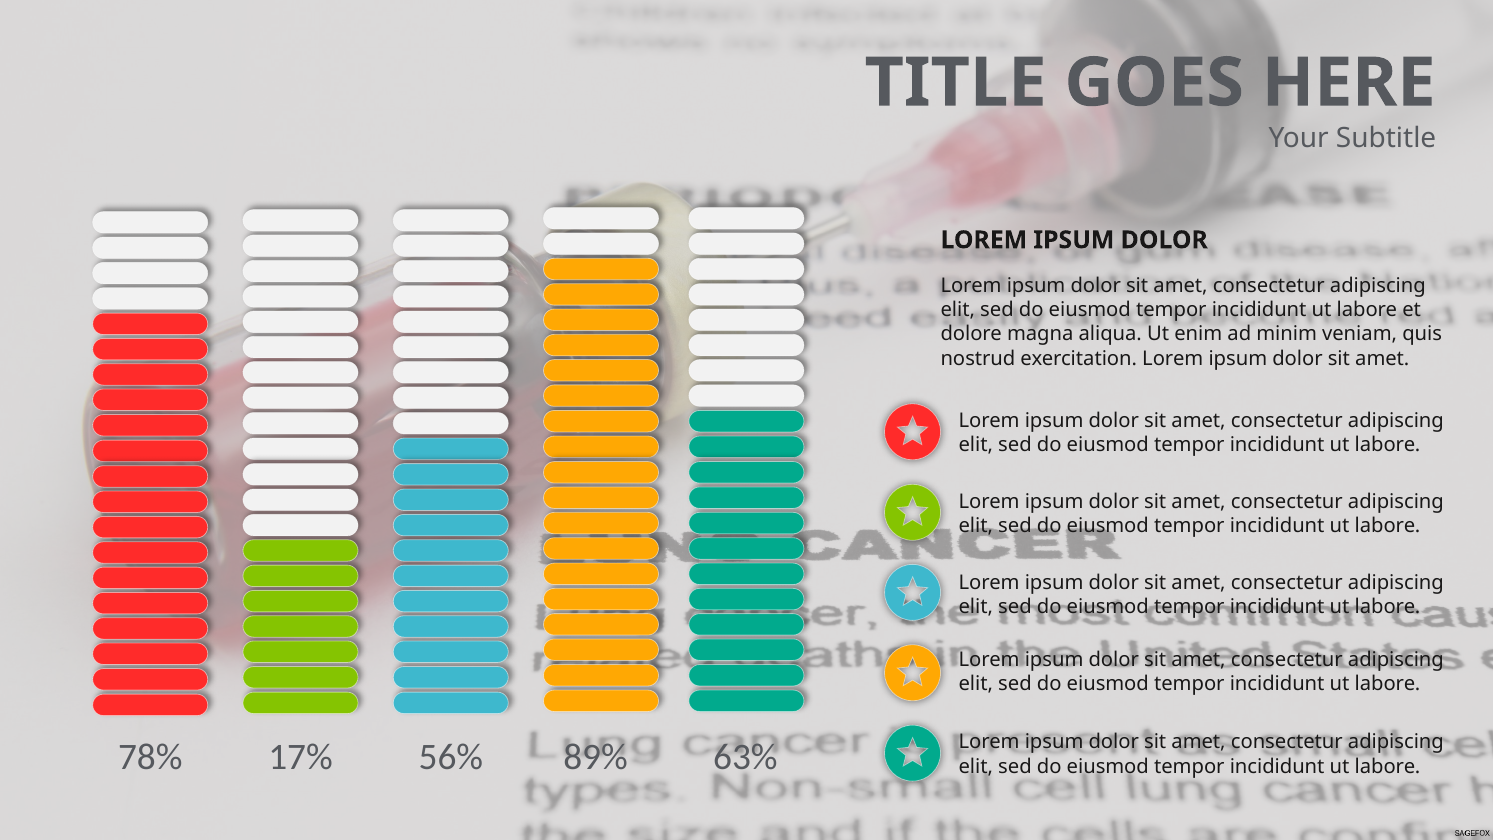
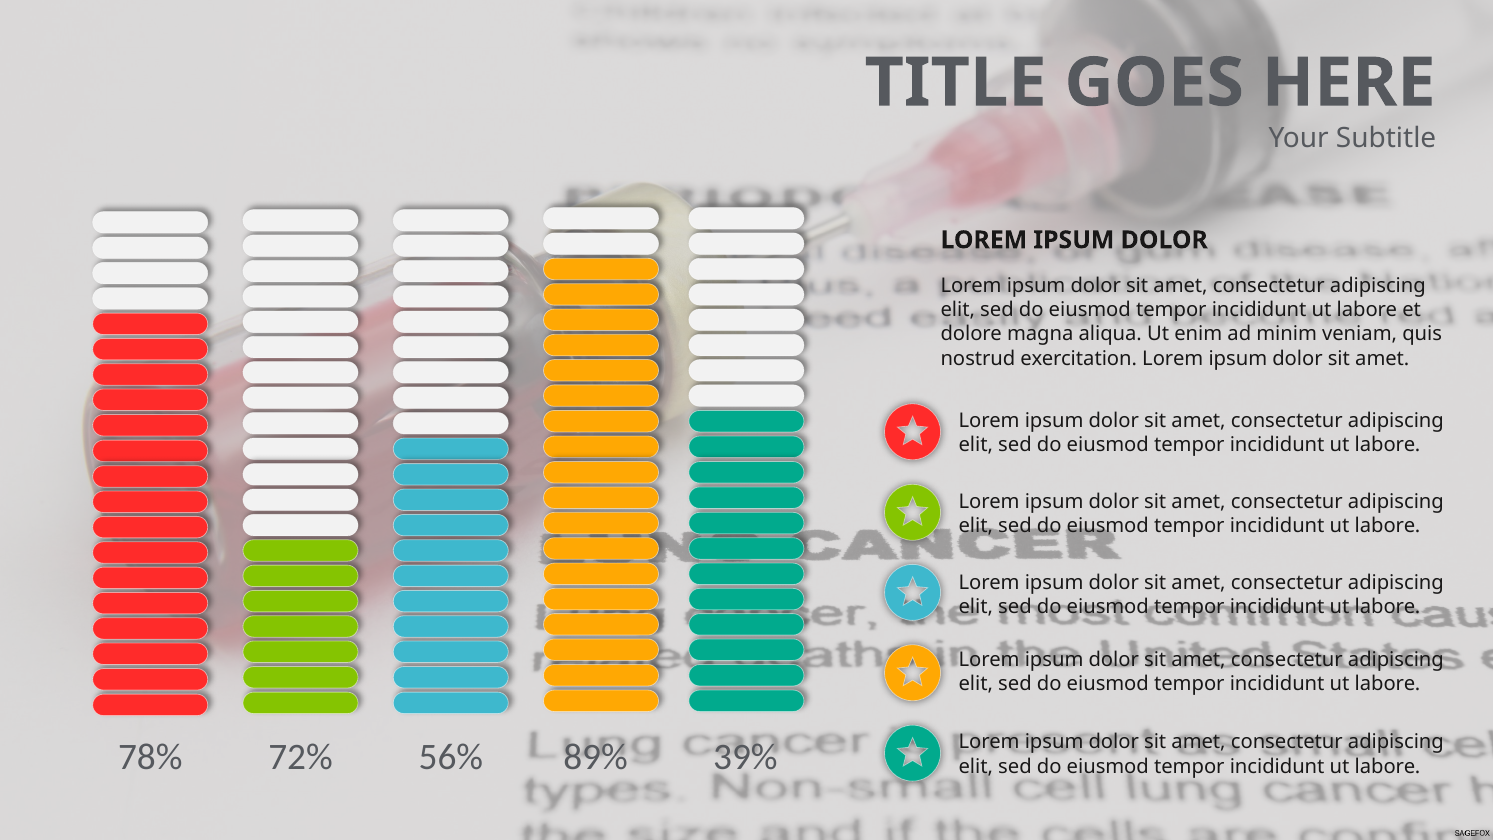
17%: 17% -> 72% (301, 757)
63%: 63% -> 39% (745, 757)
